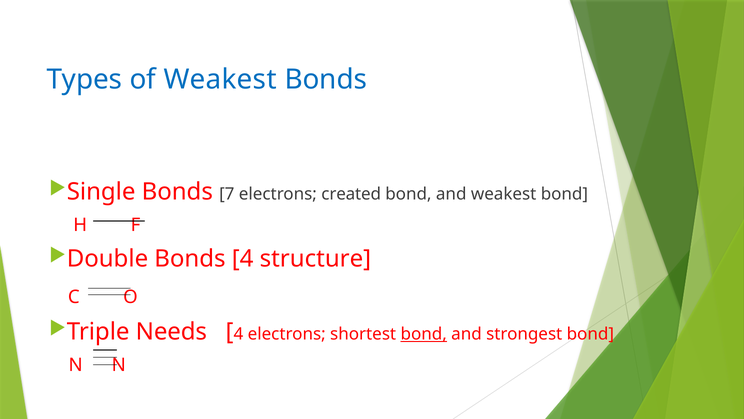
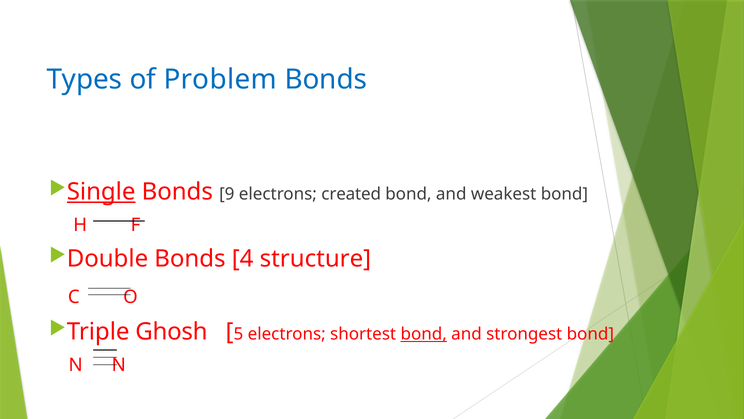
of Weakest: Weakest -> Problem (220, 79)
Single underline: none -> present (101, 192)
7: 7 -> 9 (227, 194)
Needs: Needs -> Ghosh (171, 332)
4: 4 -> 5 (238, 334)
